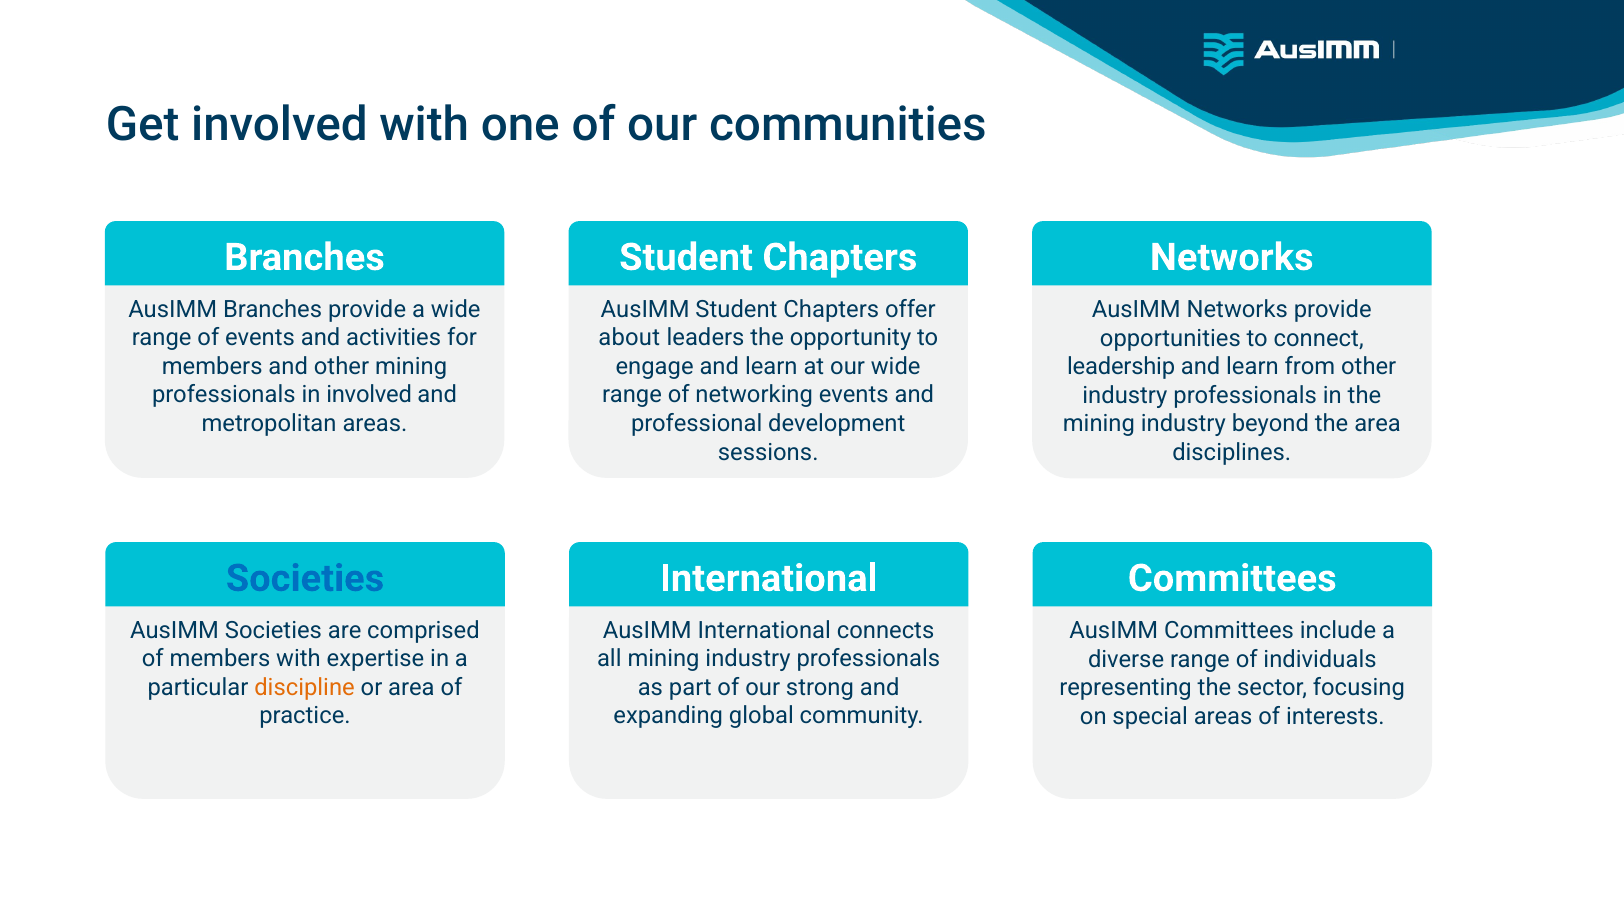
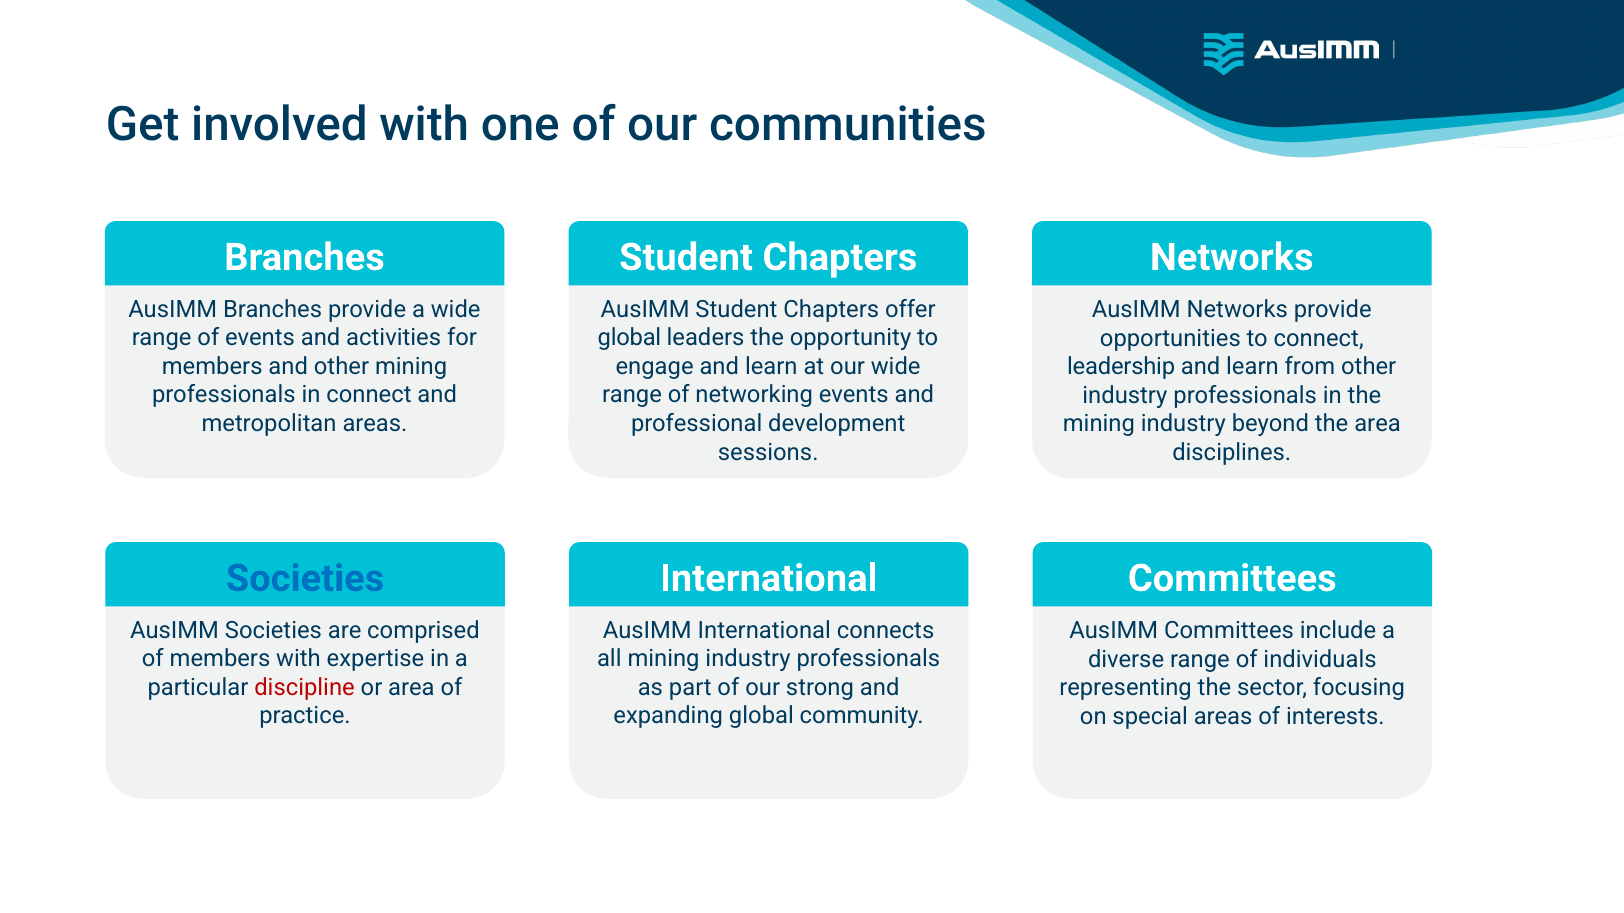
about: about -> global (629, 338)
in involved: involved -> connect (369, 395)
discipline colour: orange -> red (305, 688)
